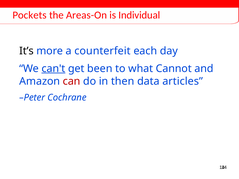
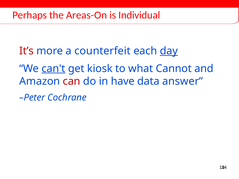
Pockets: Pockets -> Perhaps (30, 15)
It’s colour: black -> red (26, 51)
day underline: none -> present (169, 51)
been: been -> kiosk (100, 69)
then: then -> have (123, 81)
articles: articles -> answer (183, 81)
